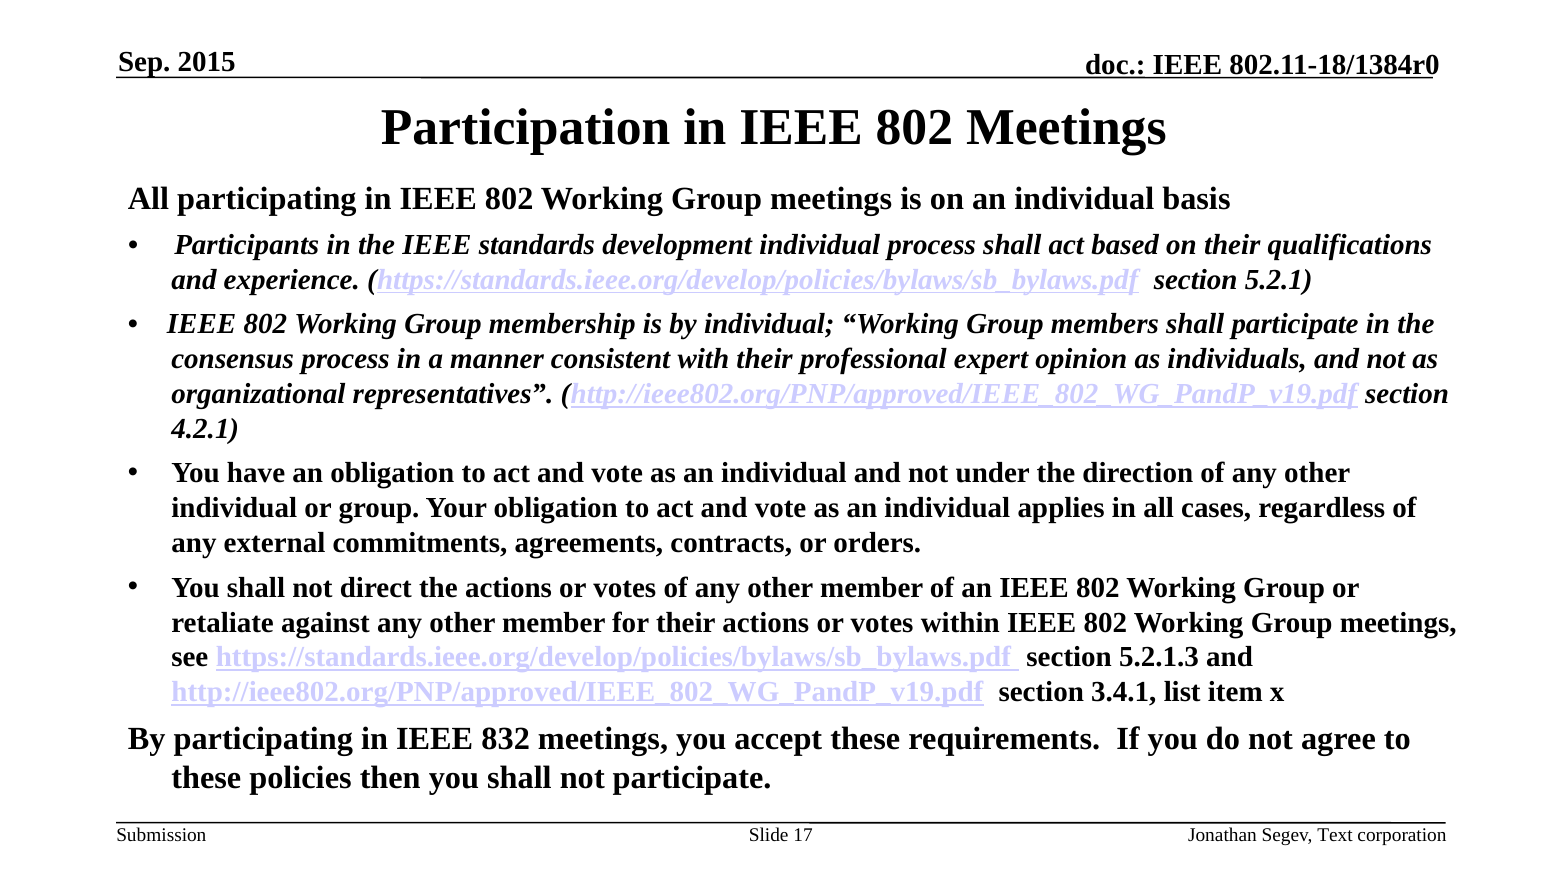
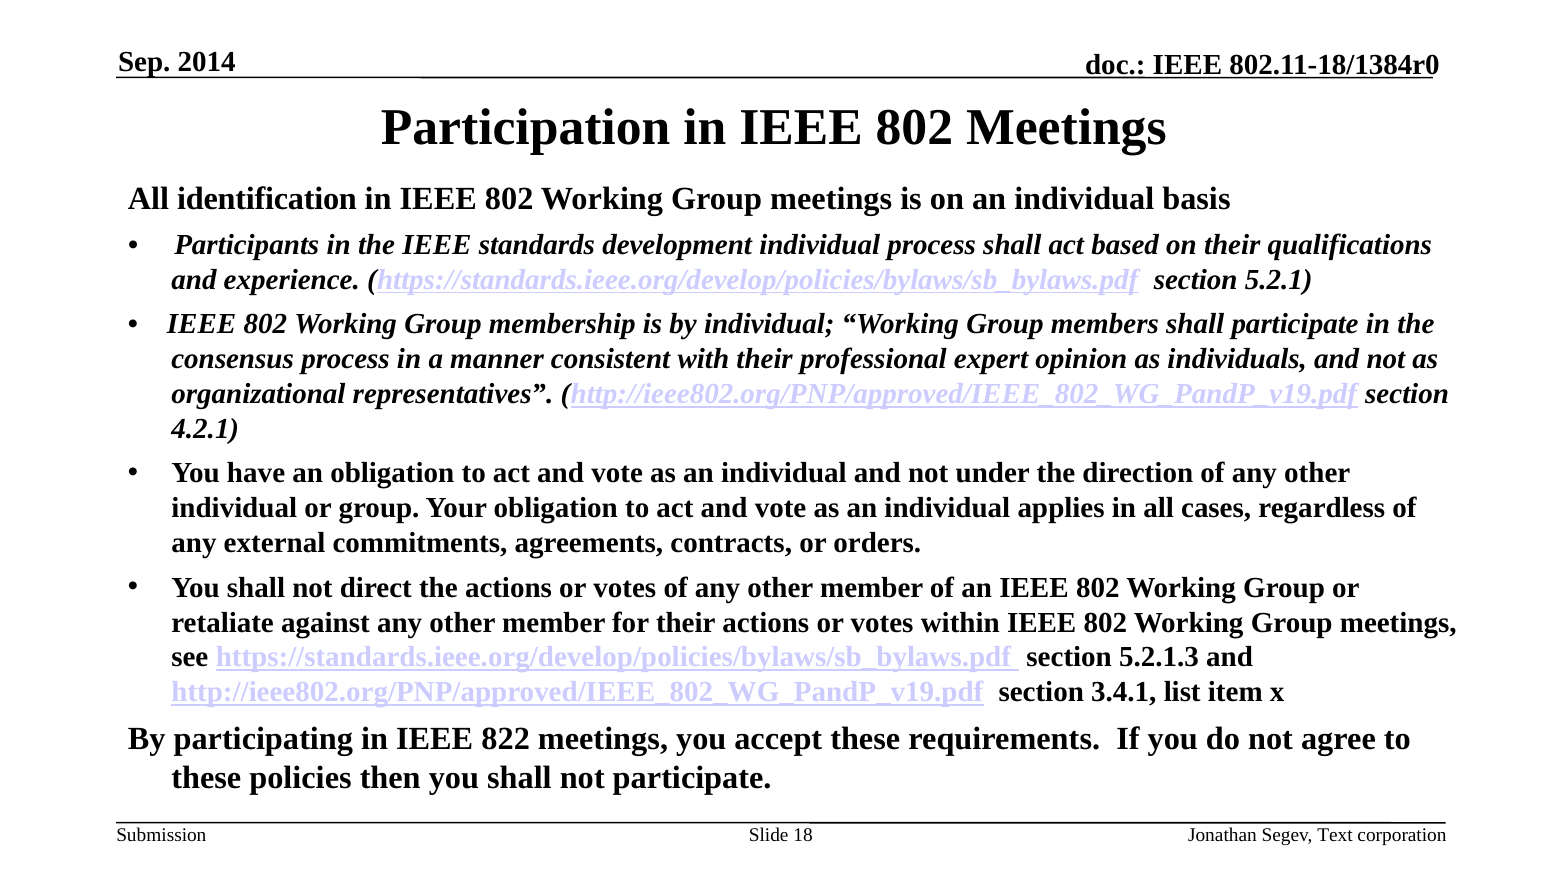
2015: 2015 -> 2014 (207, 62)
All participating: participating -> identification (267, 199)
832: 832 -> 822 (506, 739)
17: 17 -> 18 (803, 836)
